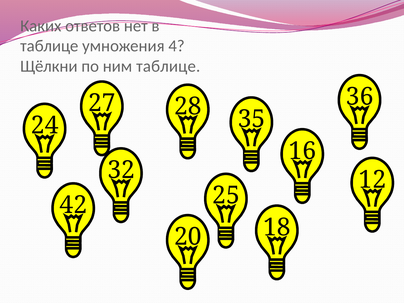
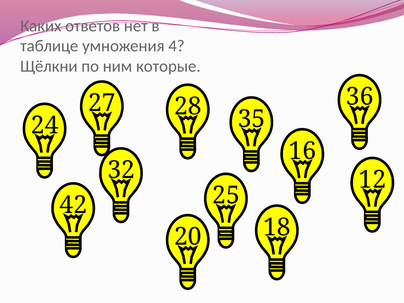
ним таблице: таблице -> которые (168, 66)
